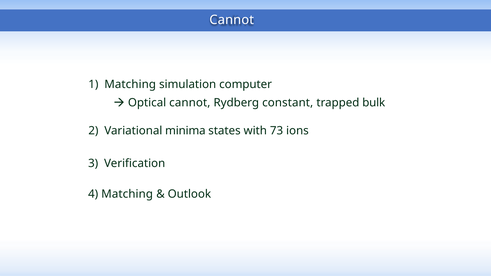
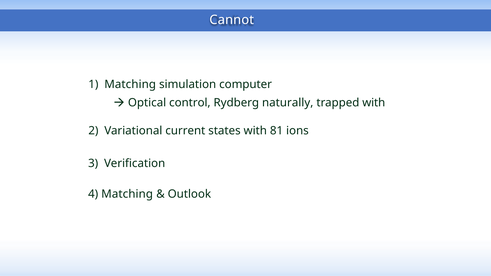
Optical cannot: cannot -> control (190, 103)
constant: constant -> naturally (288, 103)
trapped bulk: bulk -> with (374, 103)
minima: minima -> current (185, 131)
73: 73 -> 81 (277, 131)
